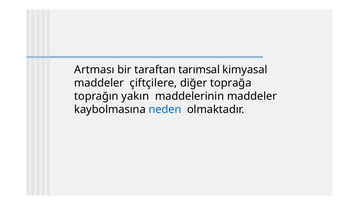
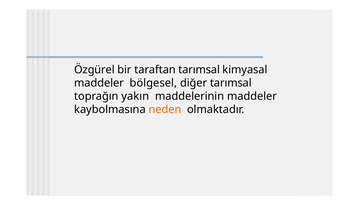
Artması: Artması -> Özgürel (94, 70)
çiftçilere: çiftçilere -> bölgesel (153, 83)
diğer toprağa: toprağa -> tarımsal (231, 83)
neden colour: blue -> orange (165, 109)
